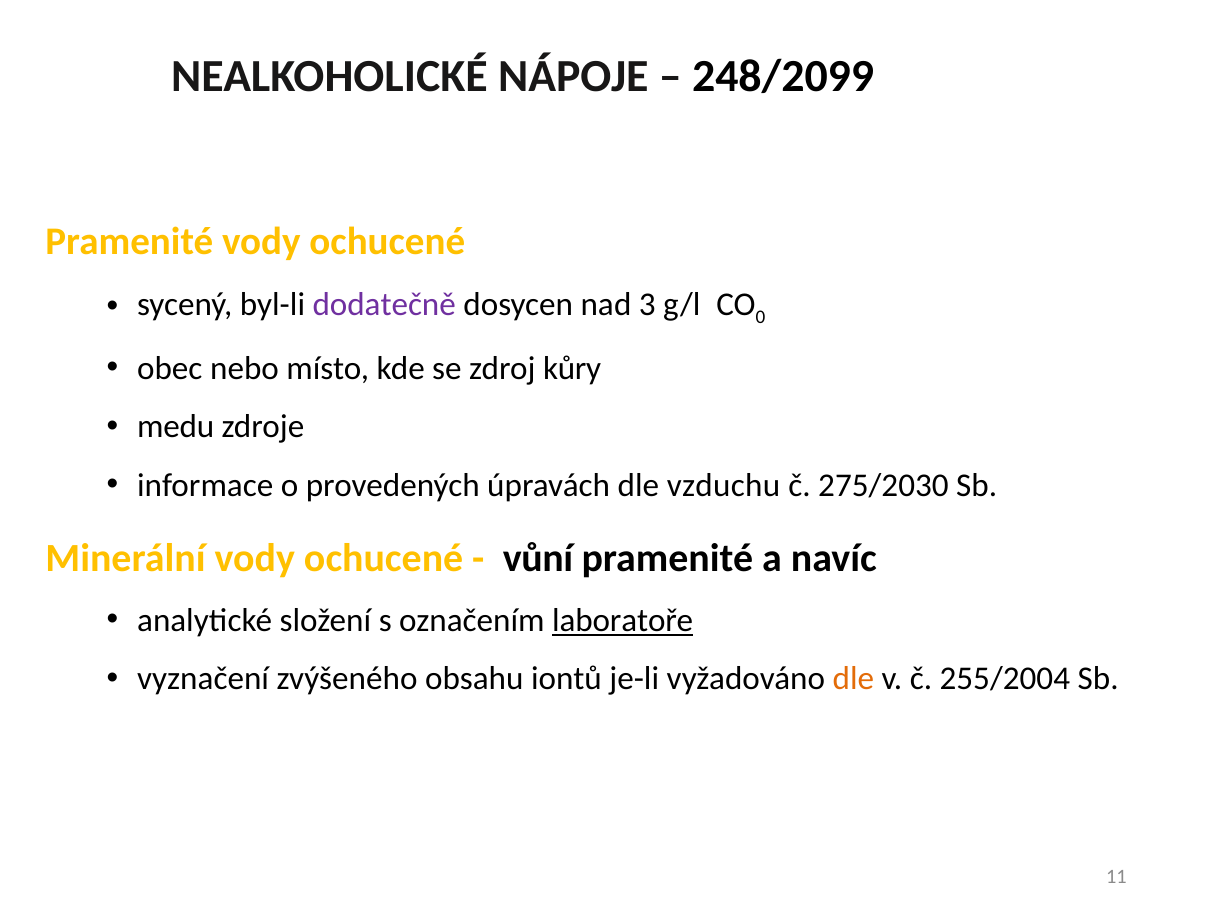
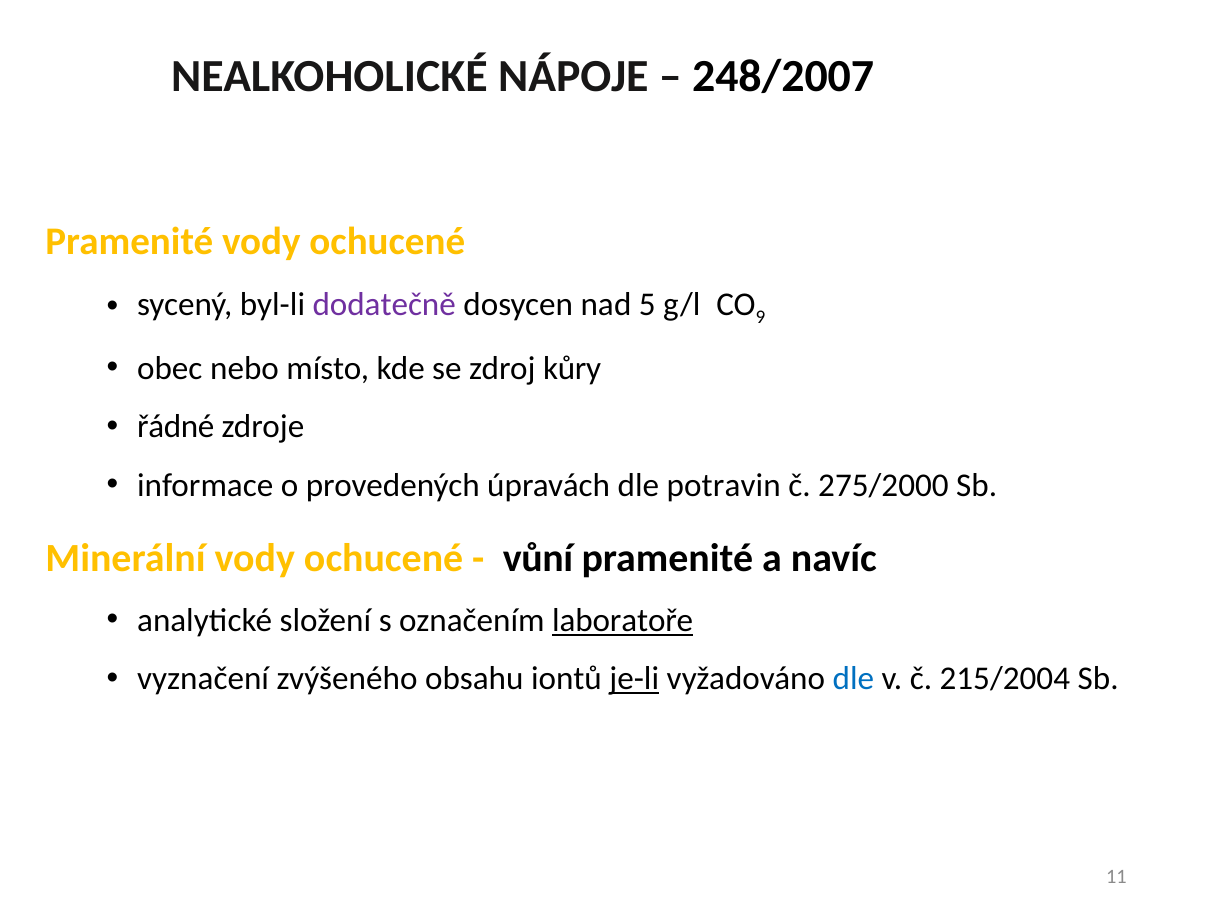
248/2099: 248/2099 -> 248/2007 (783, 76)
3: 3 -> 5 (647, 304)
0: 0 -> 9 (760, 317)
medu: medu -> řádné (176, 426)
vzduchu: vzduchu -> potravin (724, 485)
275/2030: 275/2030 -> 275/2000 (883, 485)
je-li underline: none -> present (634, 678)
dle colour: orange -> blue (853, 678)
255/2004: 255/2004 -> 215/2004 (1005, 678)
